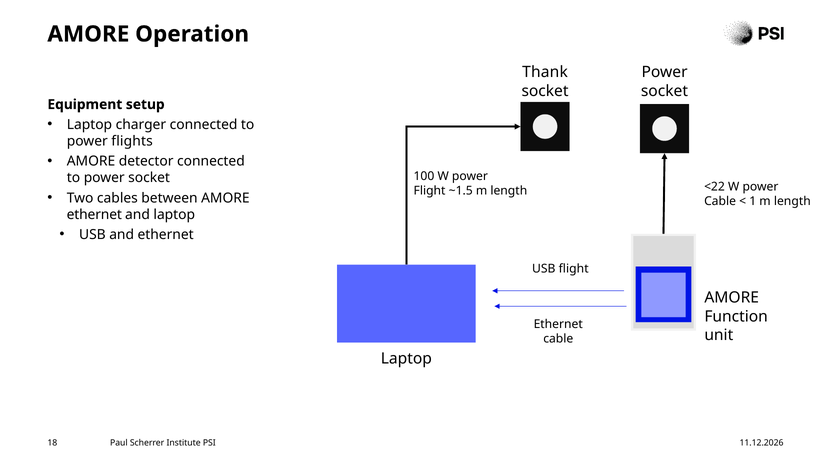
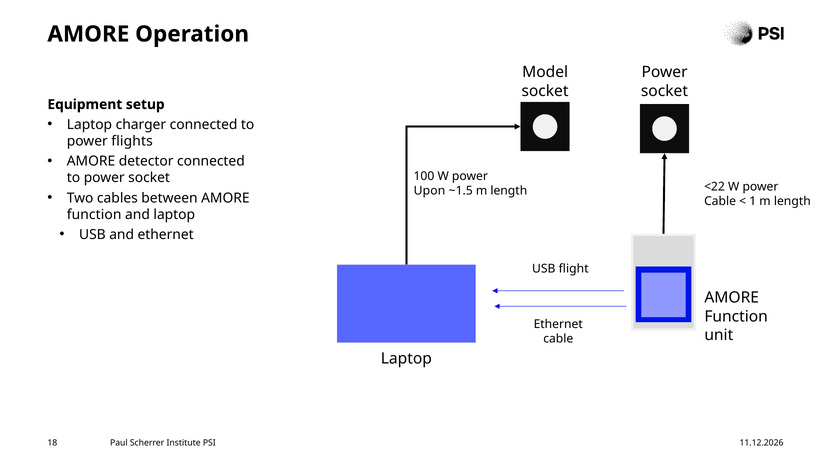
Thank: Thank -> Model (545, 72)
Flight: Flight -> Upon (429, 191)
ethernet: ethernet -> function (94, 214)
